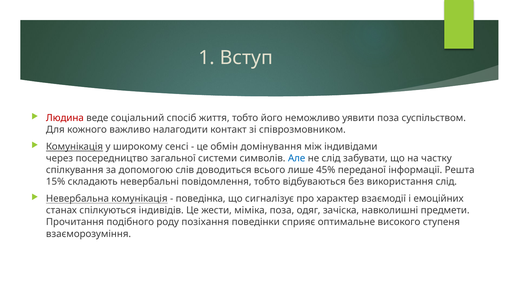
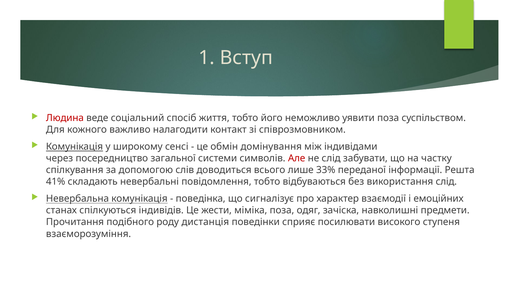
Але colour: blue -> red (297, 158)
45%: 45% -> 33% (326, 170)
15%: 15% -> 41% (56, 182)
позіхання: позіхання -> дистанція (205, 222)
оптимальне: оптимальне -> посилювати (346, 222)
